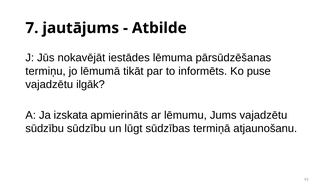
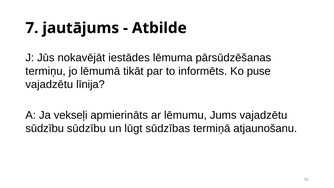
ilgāk: ilgāk -> līnija (90, 84)
izskata: izskata -> vekseļi (71, 115)
